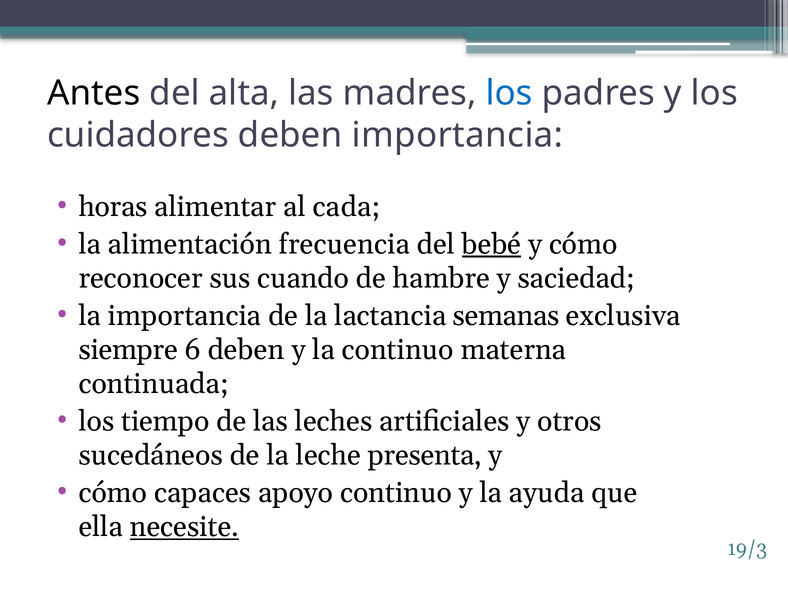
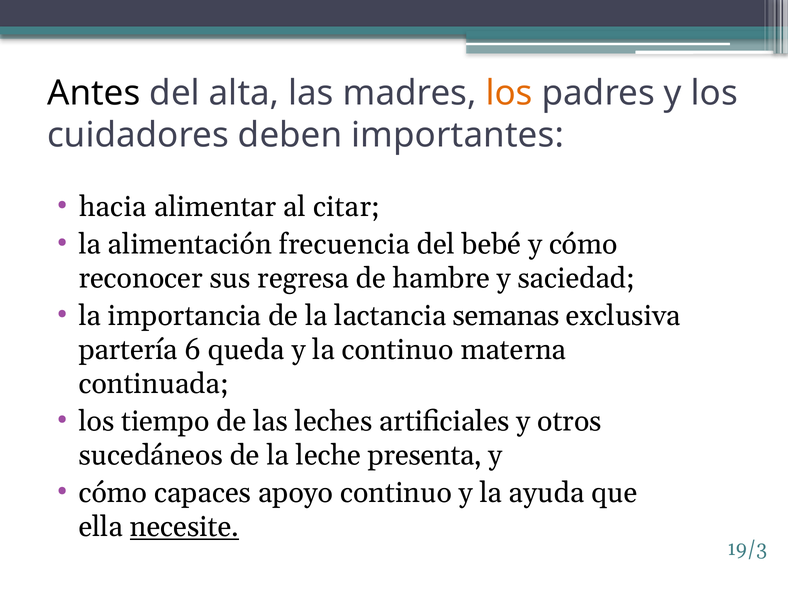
los colour: blue -> orange (509, 93)
deben importancia: importancia -> importantes (458, 135)
horas: horas -> hacia (113, 207)
cada: cada -> citar (347, 207)
bebé underline: present -> none (492, 244)
cuando: cuando -> regresa (303, 278)
siempre: siempre -> partería (128, 350)
6 deben: deben -> queda (246, 350)
